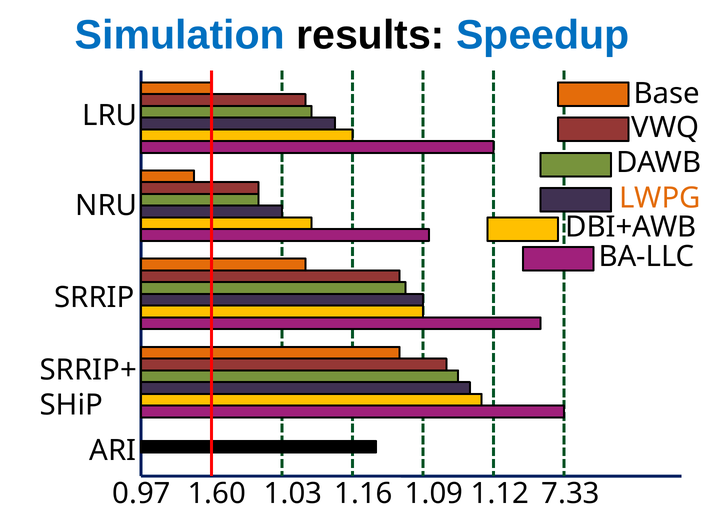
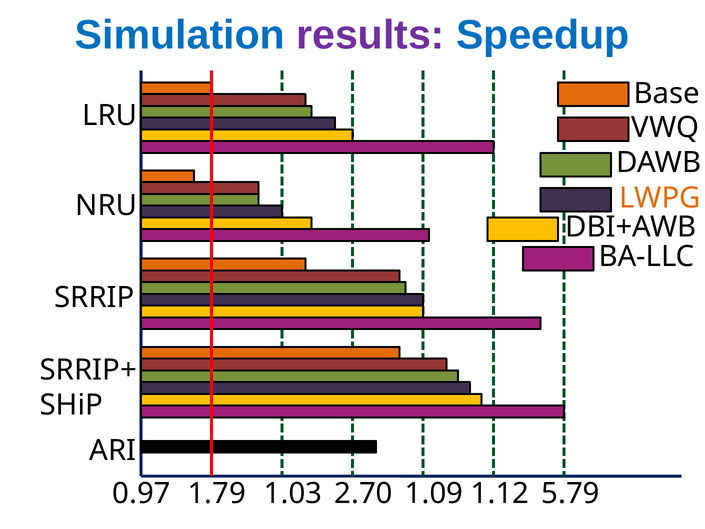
results colour: black -> purple (370, 35)
1.60: 1.60 -> 1.79 (217, 493)
1.16: 1.16 -> 2.70 (364, 493)
7.33: 7.33 -> 5.79 (571, 493)
